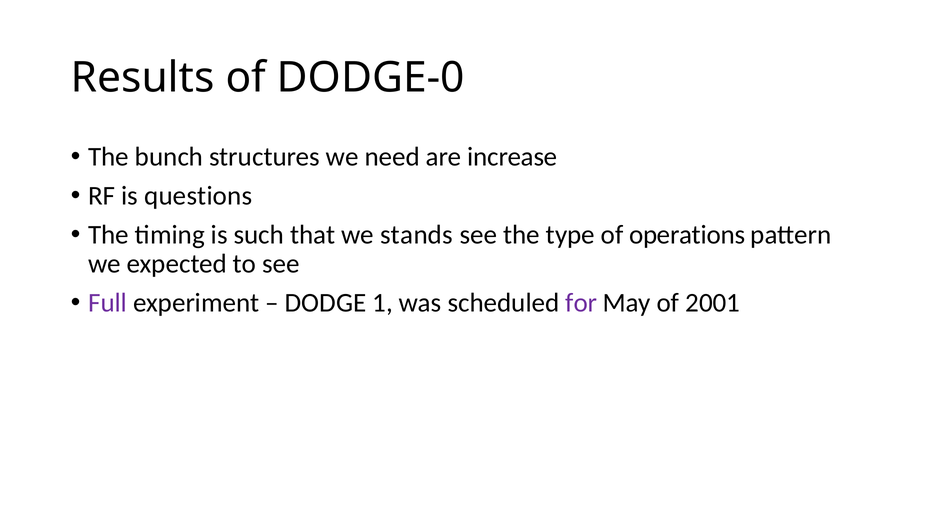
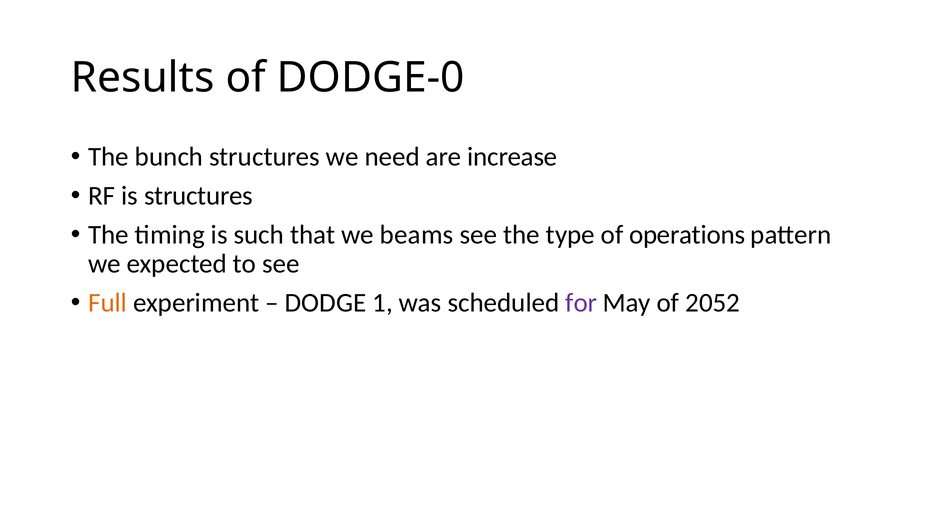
is questions: questions -> structures (198, 196)
stands: stands -> beams (417, 235)
Full colour: purple -> orange (108, 303)
2001: 2001 -> 2052 (713, 303)
